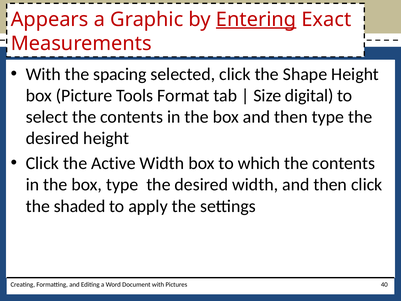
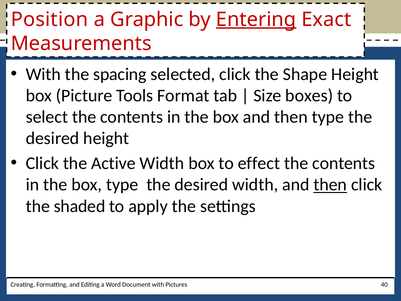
Appears: Appears -> Position (50, 19)
digital: digital -> boxes (309, 95)
which: which -> effect (259, 163)
then underline: none -> present (330, 185)
